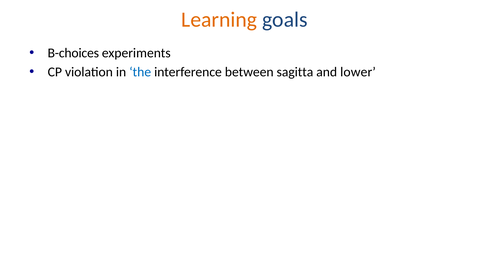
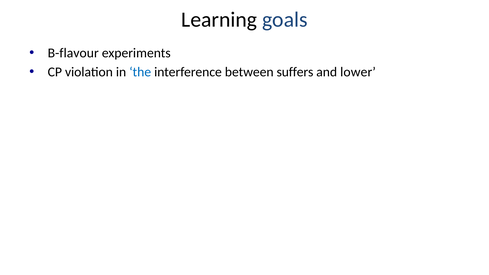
Learning colour: orange -> black (219, 20)
B-choices: B-choices -> B-flavour (73, 53)
sagitta: sagitta -> suffers (295, 72)
